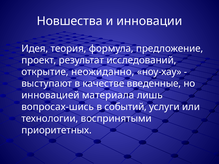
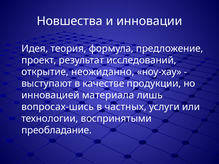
введенные: введенные -> продукции (154, 84)
событий: событий -> частных (126, 107)
приоритетных: приоритетных -> преобладание (57, 130)
